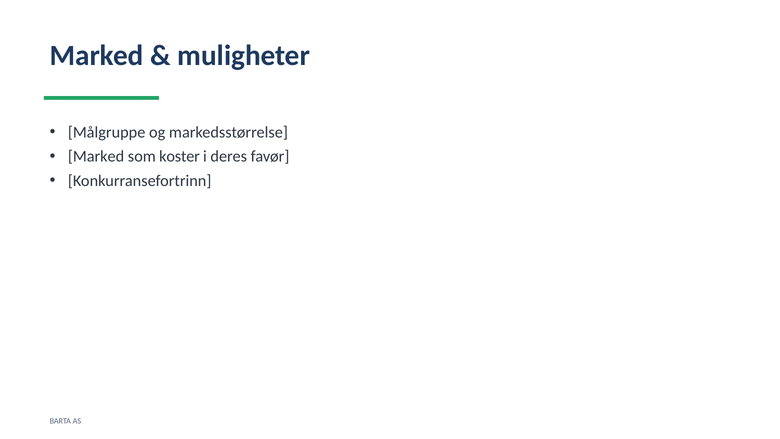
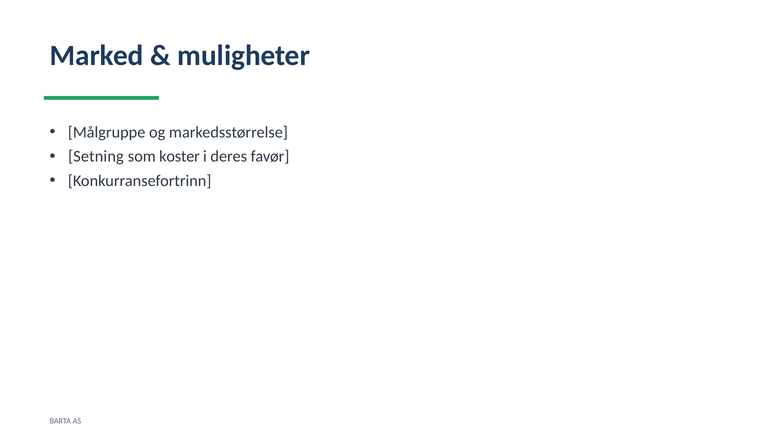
Marked: Marked -> Setning (96, 156)
